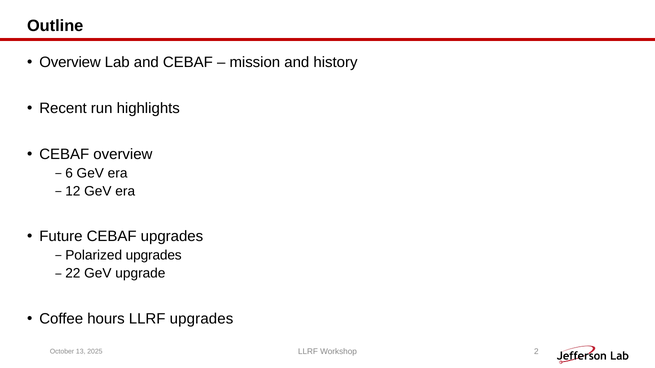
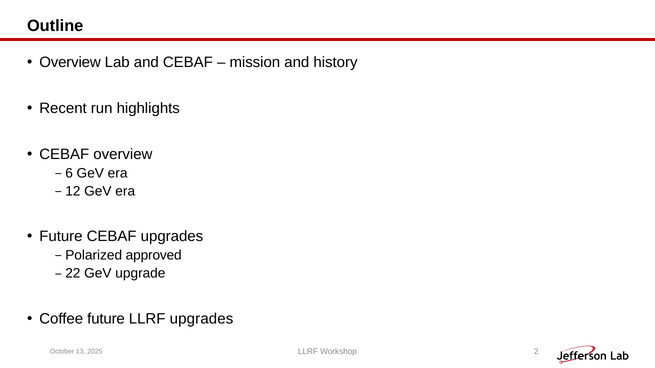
upgrades: upgrades -> approved (154, 256)
Coffee hours: hours -> future (106, 319)
